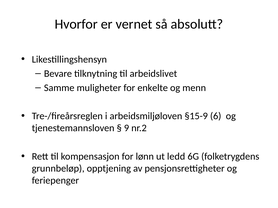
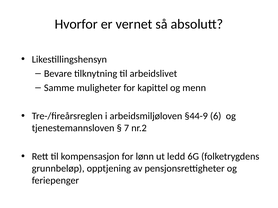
enkelte: enkelte -> kapittel (153, 88)
§15-9: §15-9 -> §44-9 (196, 116)
9: 9 -> 7 (127, 128)
